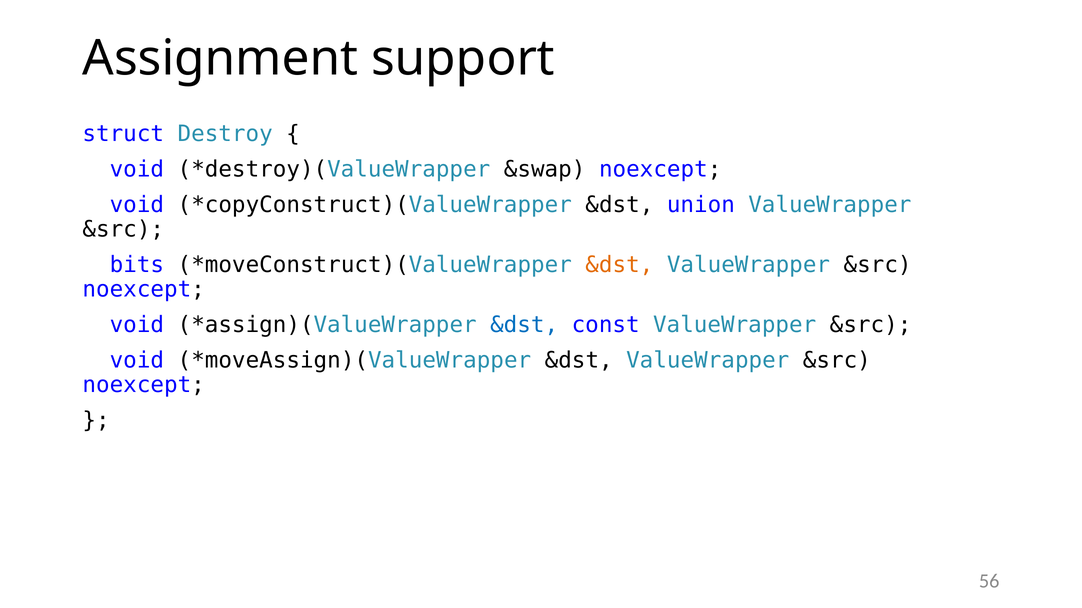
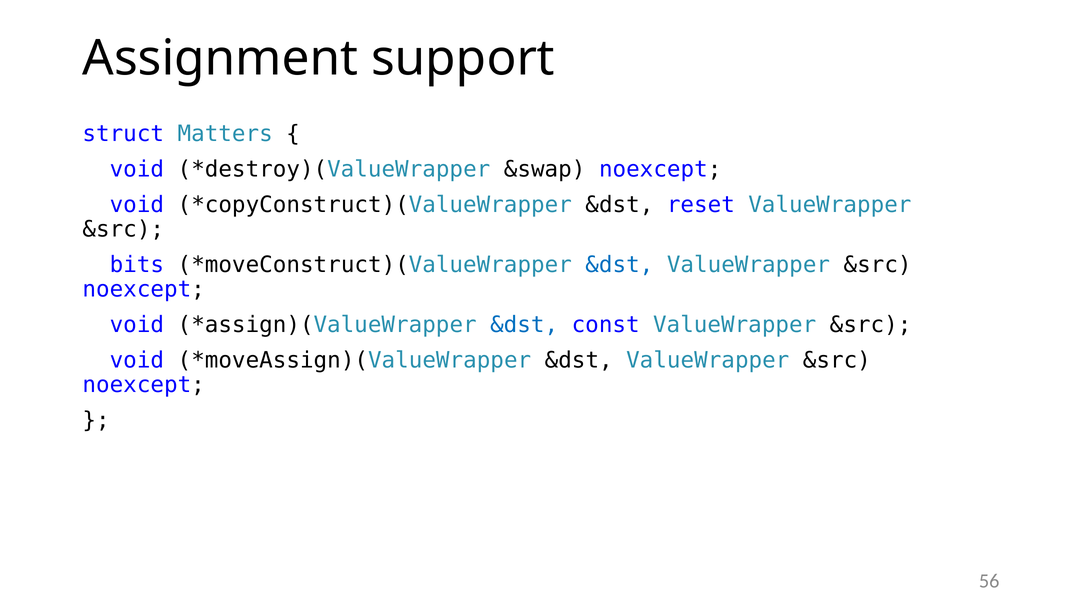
Destroy: Destroy -> Matters (225, 134)
union: union -> reset (701, 205)
&dst colour: orange -> blue (619, 265)
